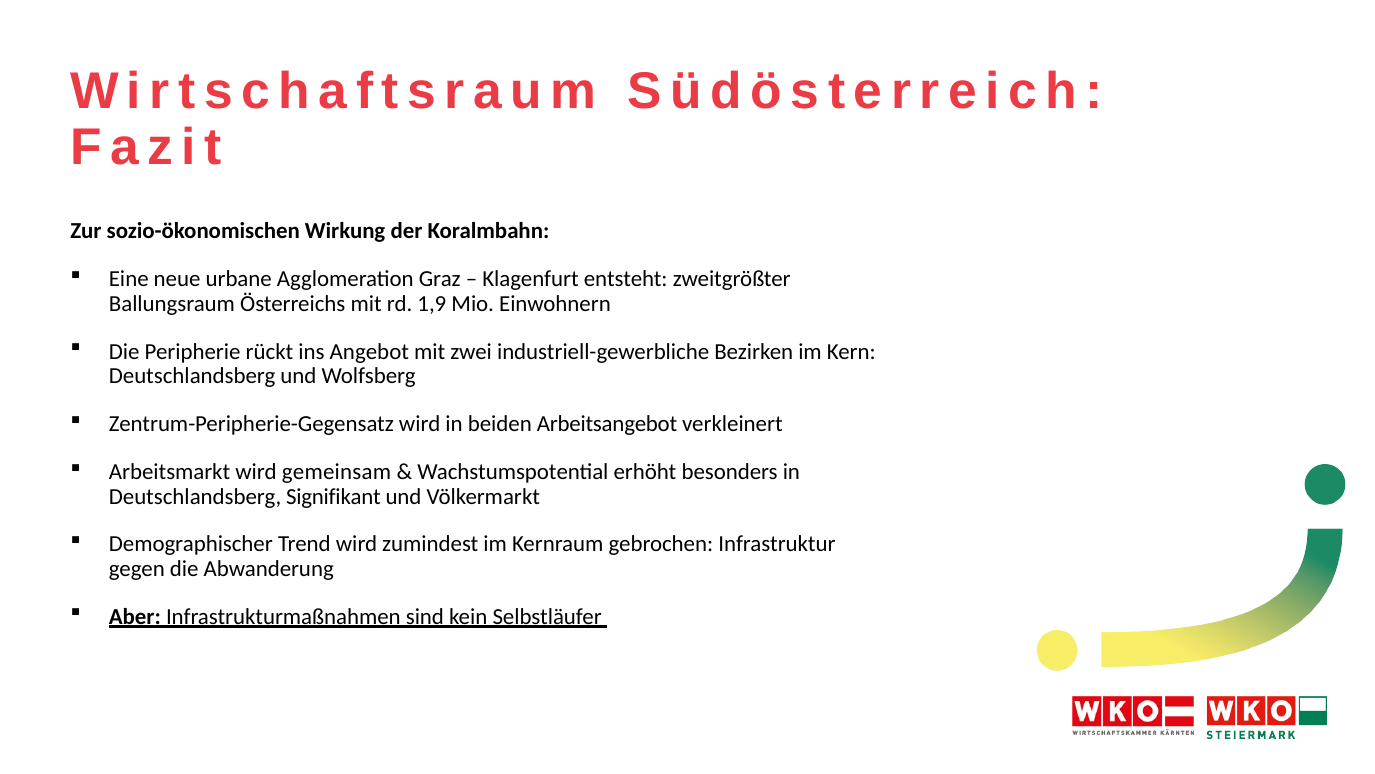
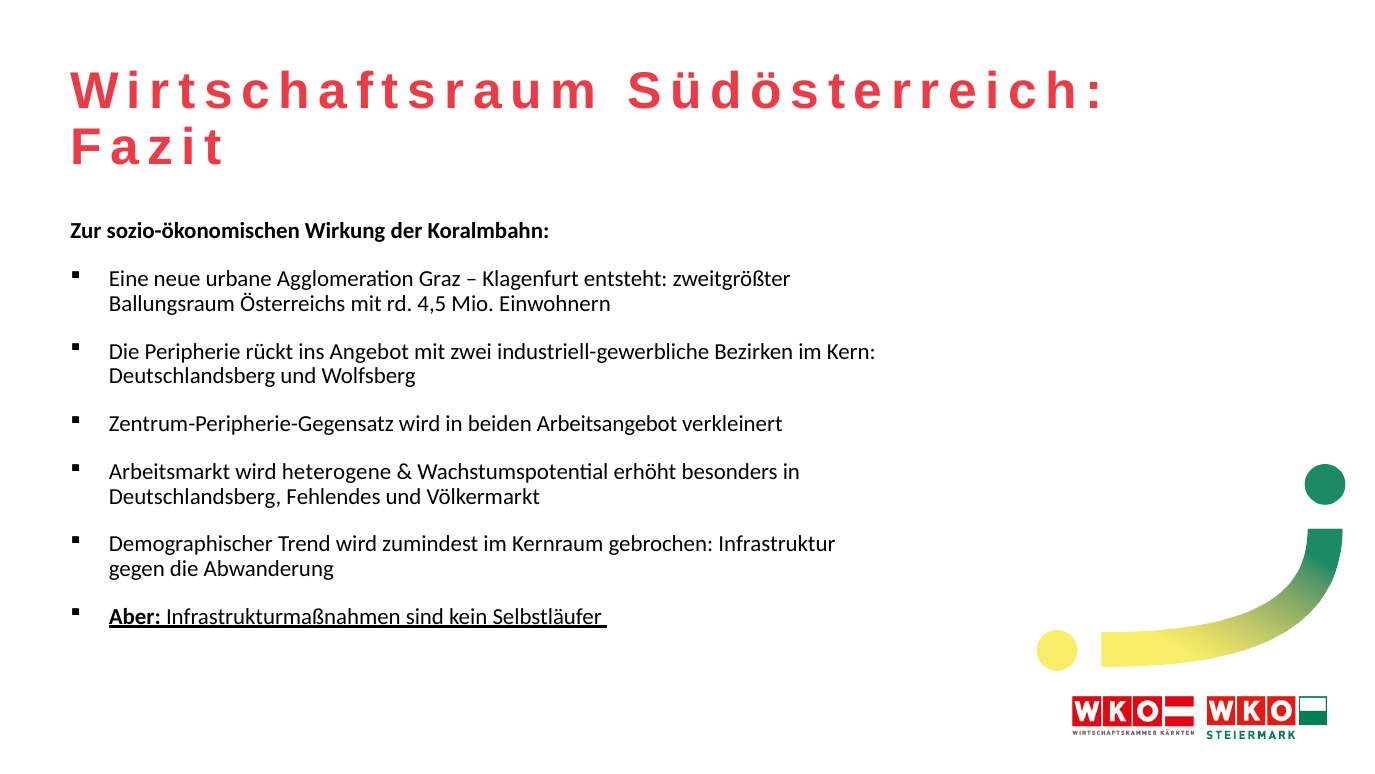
1,9: 1,9 -> 4,5 (432, 304)
gemeinsam: gemeinsam -> heterogene (337, 471)
Signifikant: Signifikant -> Fehlendes (333, 496)
